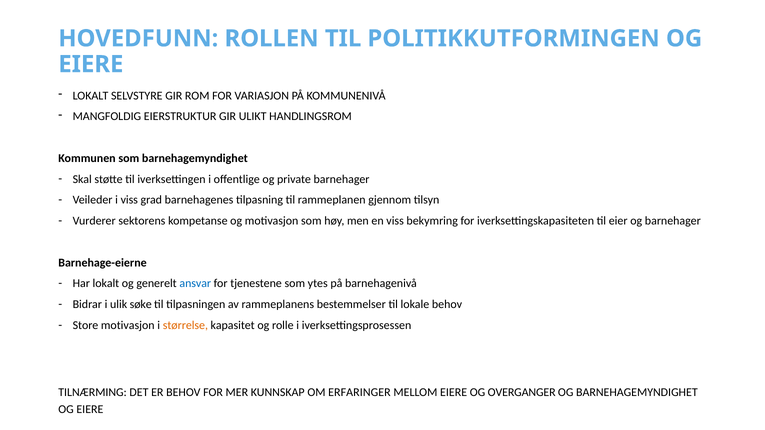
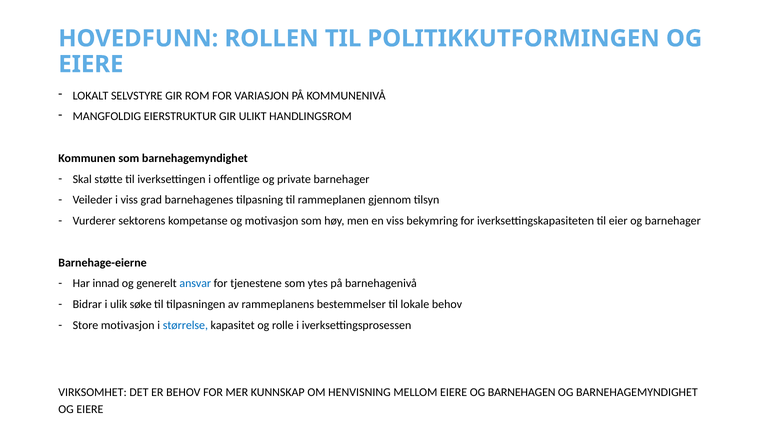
Har lokalt: lokalt -> innad (106, 284)
størrelse colour: orange -> blue (185, 325)
TILNÆRMING: TILNÆRMING -> VIRKSOMHET (93, 393)
ERFARINGER: ERFARINGER -> HENVISNING (359, 393)
OVERGANGER: OVERGANGER -> BARNEHAGEN (522, 393)
